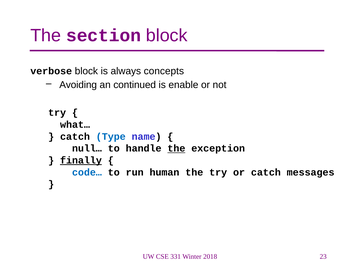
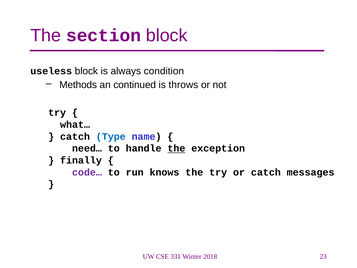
verbose: verbose -> useless (51, 71)
concepts: concepts -> condition (164, 71)
Avoiding: Avoiding -> Methods (78, 85)
enable: enable -> throws (183, 85)
null…: null… -> need… (87, 148)
finally underline: present -> none (81, 160)
code… colour: blue -> purple (87, 172)
human: human -> knows (164, 172)
